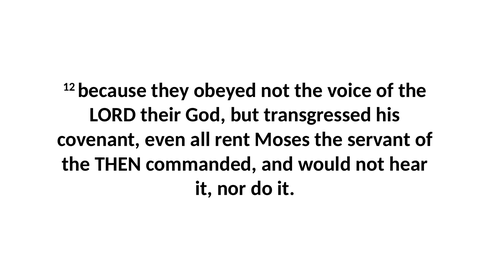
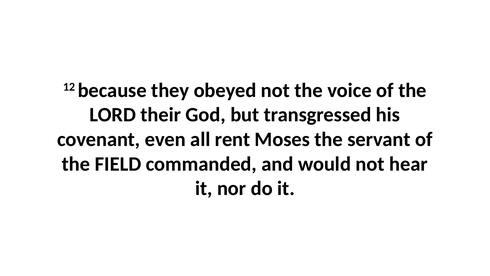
THEN: THEN -> FIELD (118, 164)
